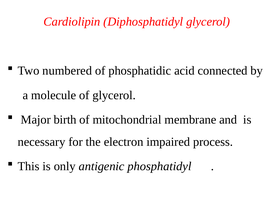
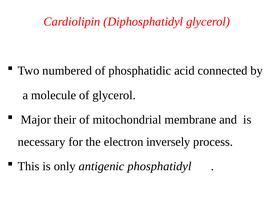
birth: birth -> their (65, 120)
impaired: impaired -> inversely (168, 142)
